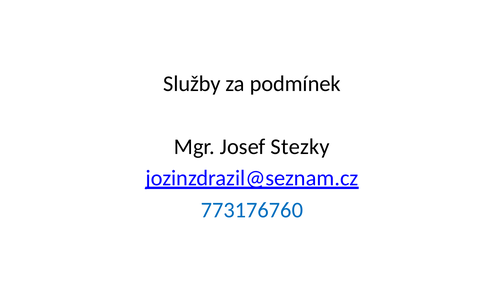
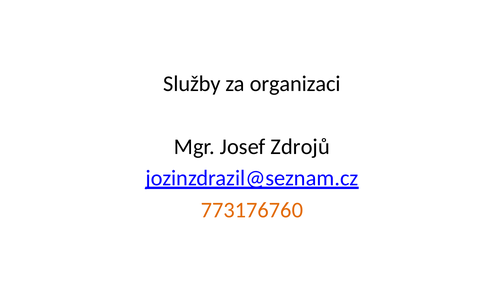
podmínek: podmínek -> organizaci (295, 84)
Stezky: Stezky -> Zdrojů (300, 146)
773176760 colour: blue -> orange (252, 210)
